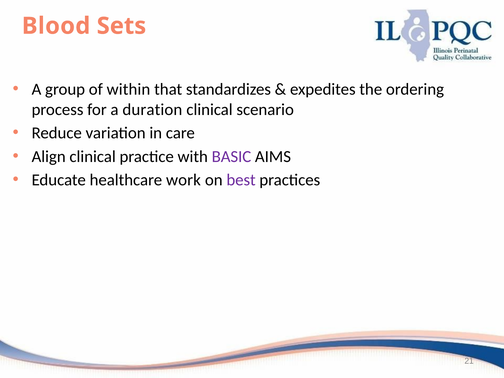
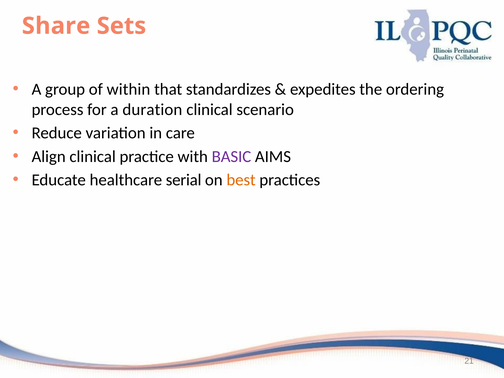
Blood: Blood -> Share (56, 26)
work: work -> serial (184, 180)
best colour: purple -> orange (241, 180)
